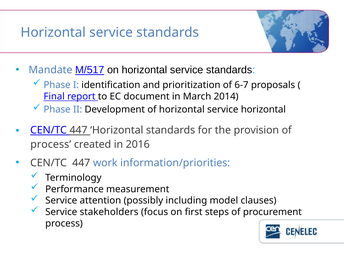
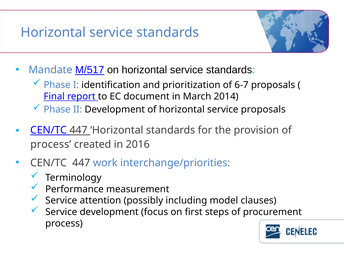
service horizontal: horizontal -> proposals (263, 109)
information/priorities: information/priorities -> interchange/priorities (175, 163)
Service stakeholders: stakeholders -> development (109, 212)
